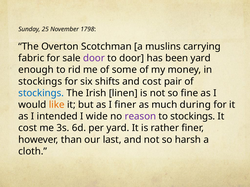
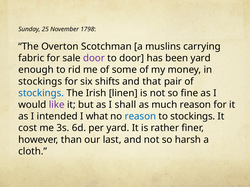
and cost: cost -> that (152, 82)
like colour: orange -> purple (57, 105)
I finer: finer -> shall (125, 105)
much during: during -> reason (195, 105)
wide: wide -> what (97, 117)
reason colour: purple -> blue (140, 117)
